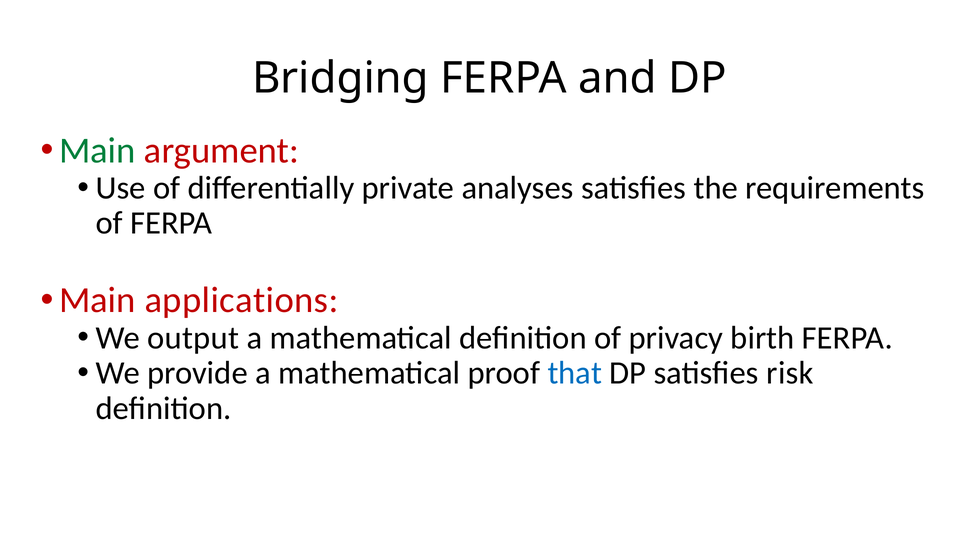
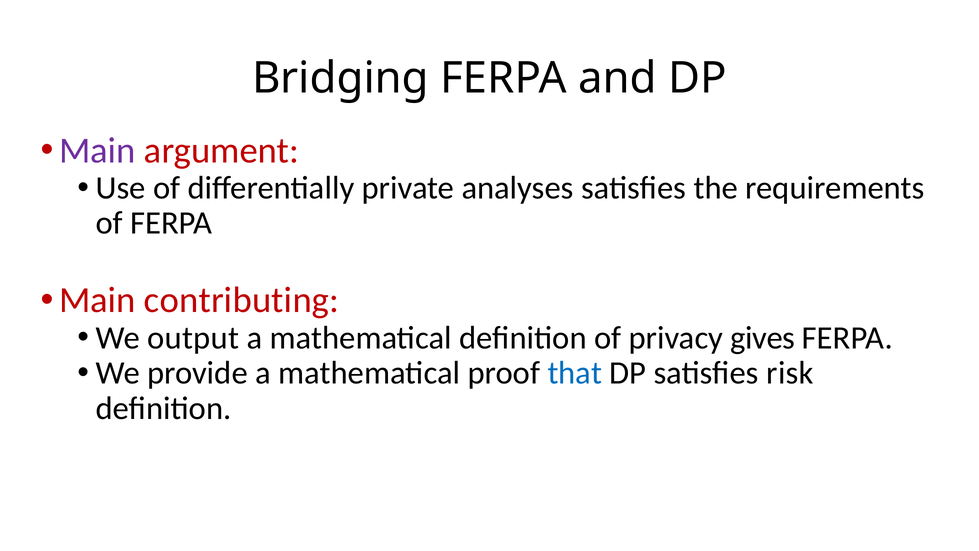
Main colour: green -> purple (97, 150)
applications: applications -> contributing (242, 300)
birth: birth -> gives (763, 338)
